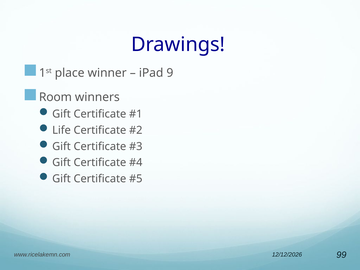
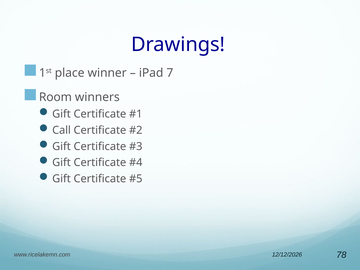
9: 9 -> 7 (170, 73)
Life: Life -> Call (62, 130)
99: 99 -> 78 (341, 255)
